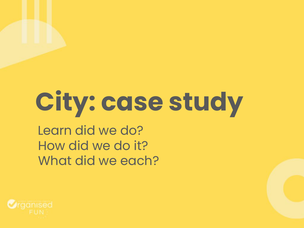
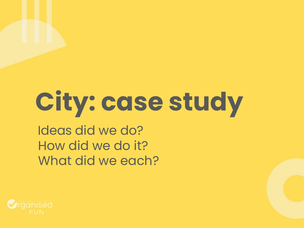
Learn: Learn -> Ideas (55, 131)
